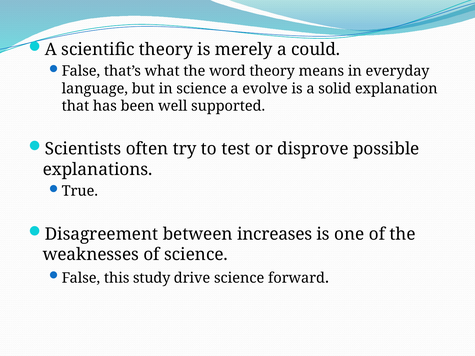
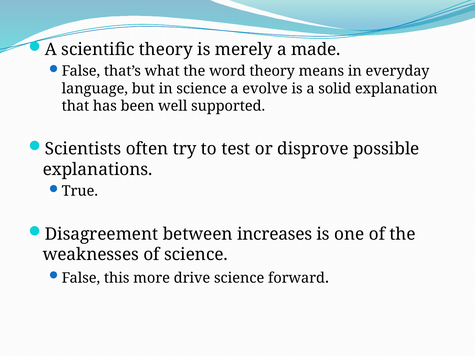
could: could -> made (316, 50)
study: study -> more (152, 278)
